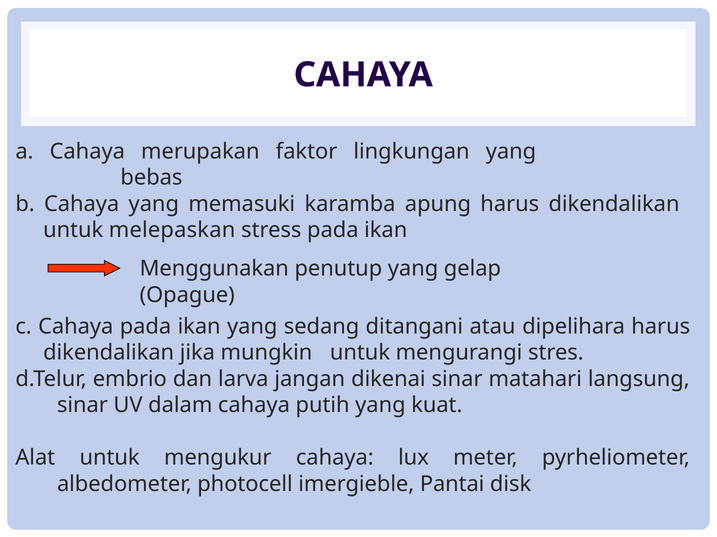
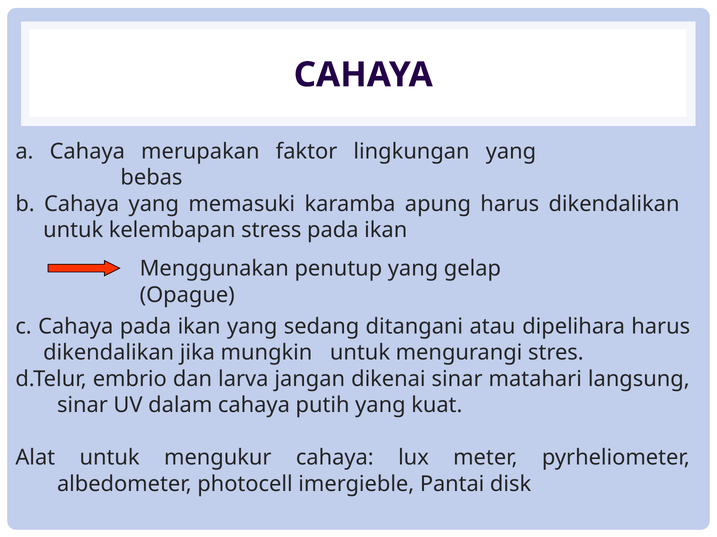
melepaskan: melepaskan -> kelembapan (172, 230)
